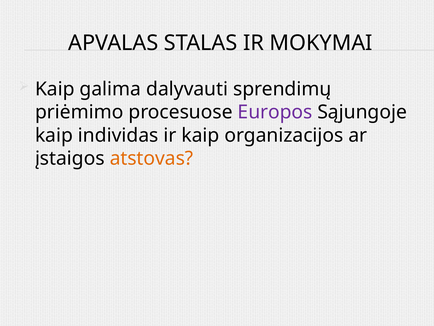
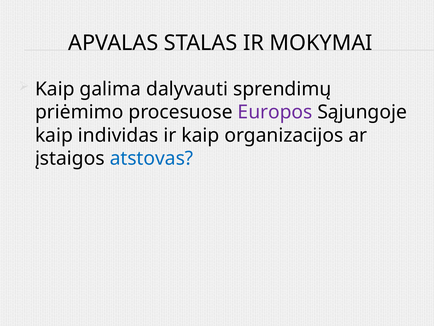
atstovas colour: orange -> blue (152, 158)
